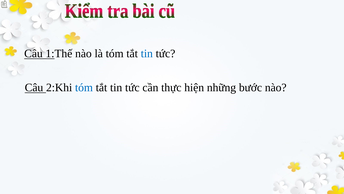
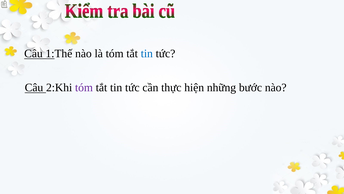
tóm colour: blue -> purple (84, 87)
